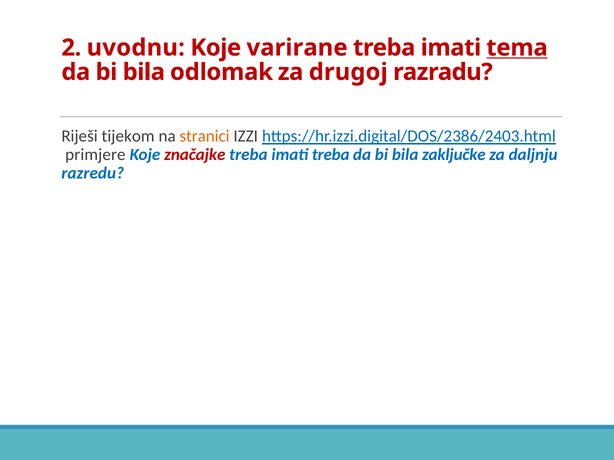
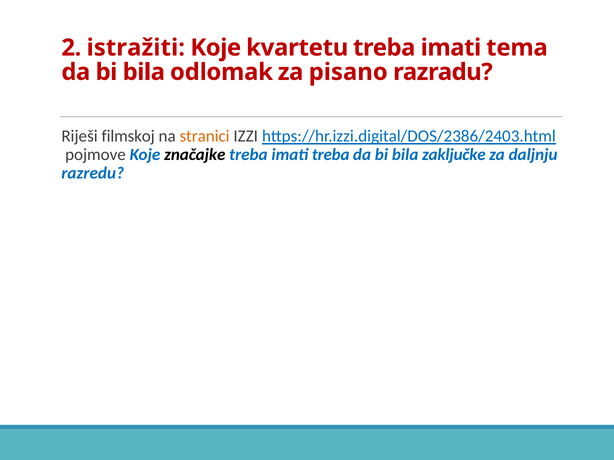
uvodnu: uvodnu -> istražiti (136, 48)
varirane: varirane -> kvartetu (297, 48)
tema underline: present -> none (517, 48)
drugoj: drugoj -> pisano (348, 72)
tijekom: tijekom -> filmskoj (128, 136)
primjere: primjere -> pojmove (95, 155)
značajke colour: red -> black (195, 155)
